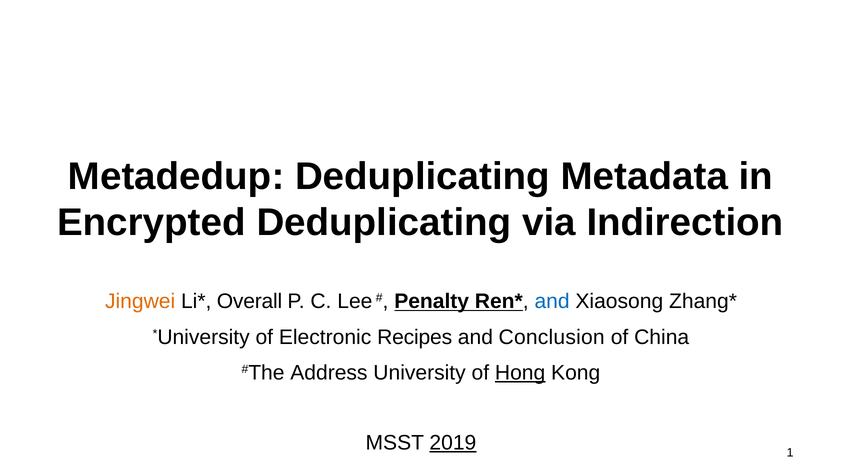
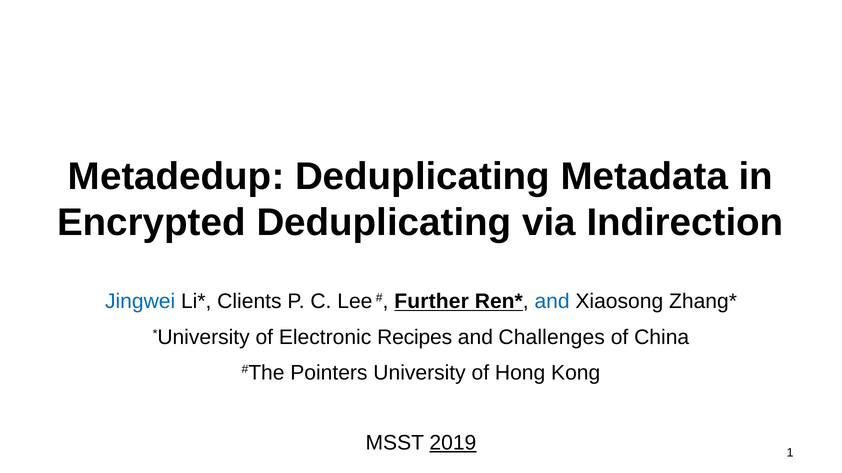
Jingwei colour: orange -> blue (140, 302)
Overall: Overall -> Clients (249, 302)
Penalty: Penalty -> Further (432, 302)
Conclusion: Conclusion -> Challenges (552, 338)
Address: Address -> Pointers (329, 373)
Hong underline: present -> none (520, 373)
